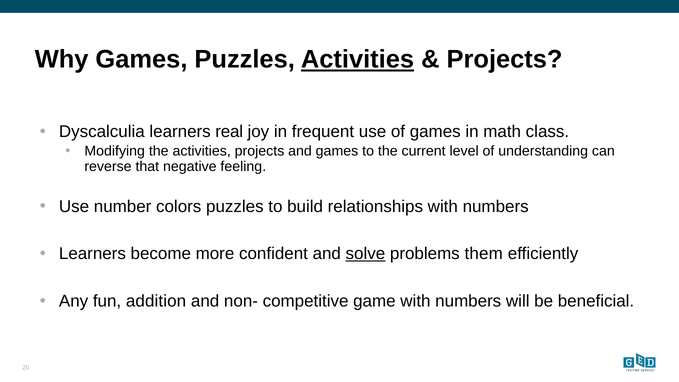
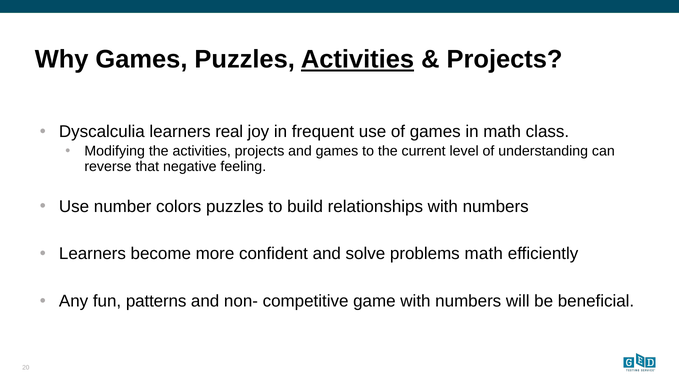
solve underline: present -> none (365, 254)
problems them: them -> math (484, 254)
addition: addition -> patterns (156, 301)
